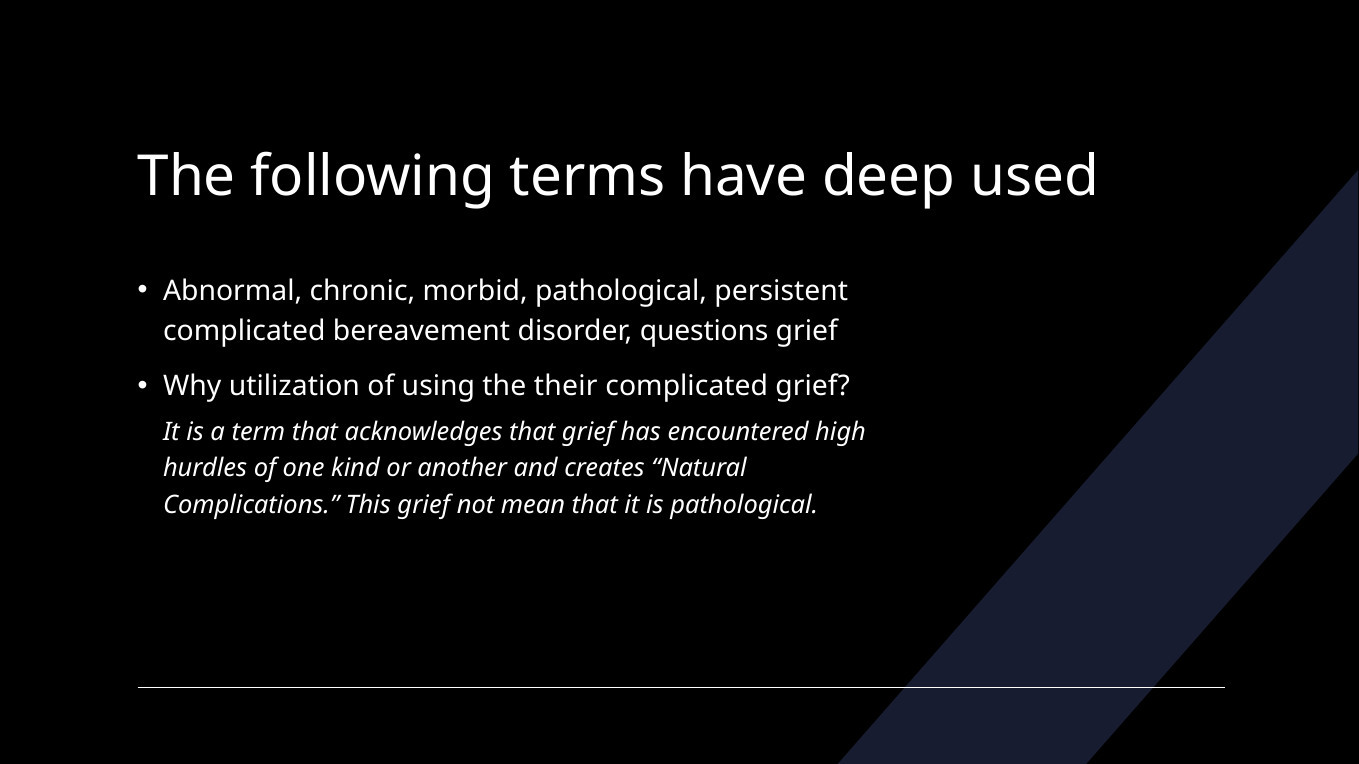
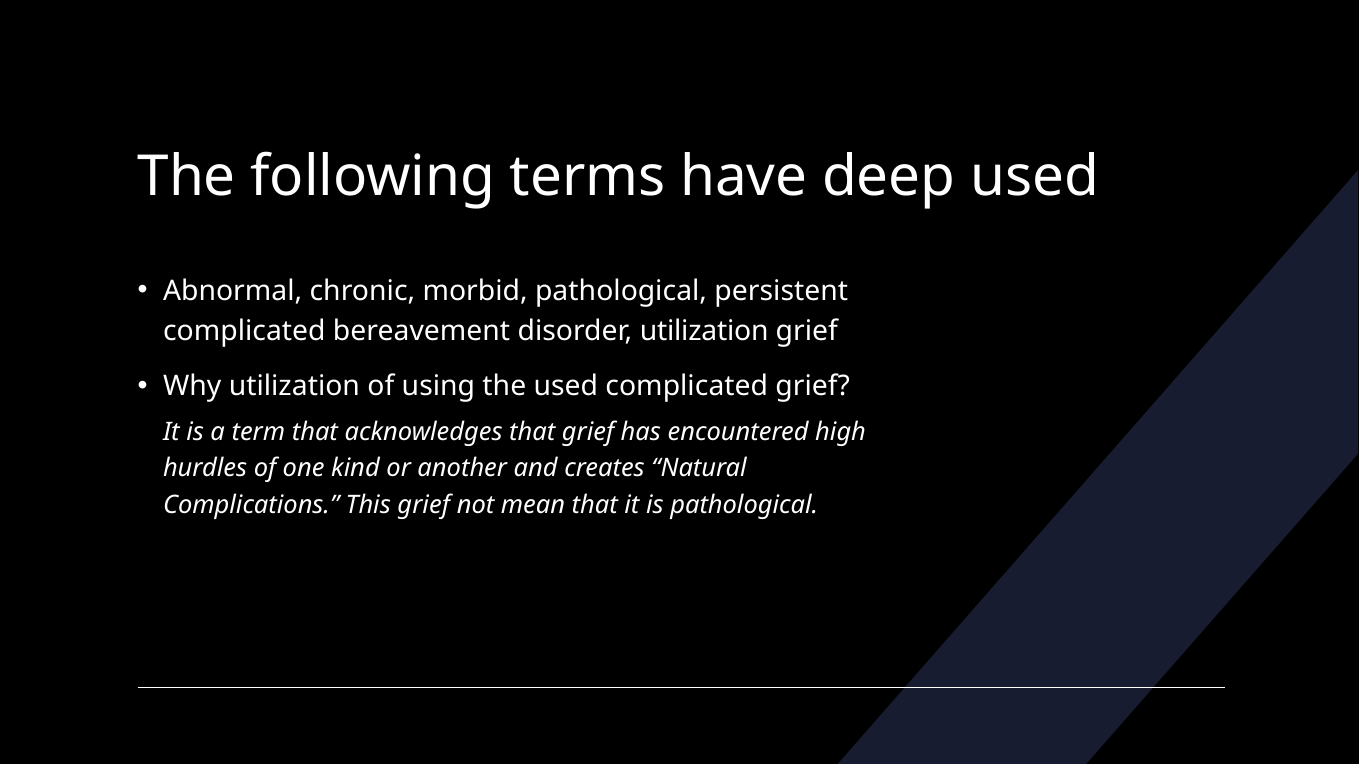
disorder questions: questions -> utilization (704, 332)
the their: their -> used (566, 387)
